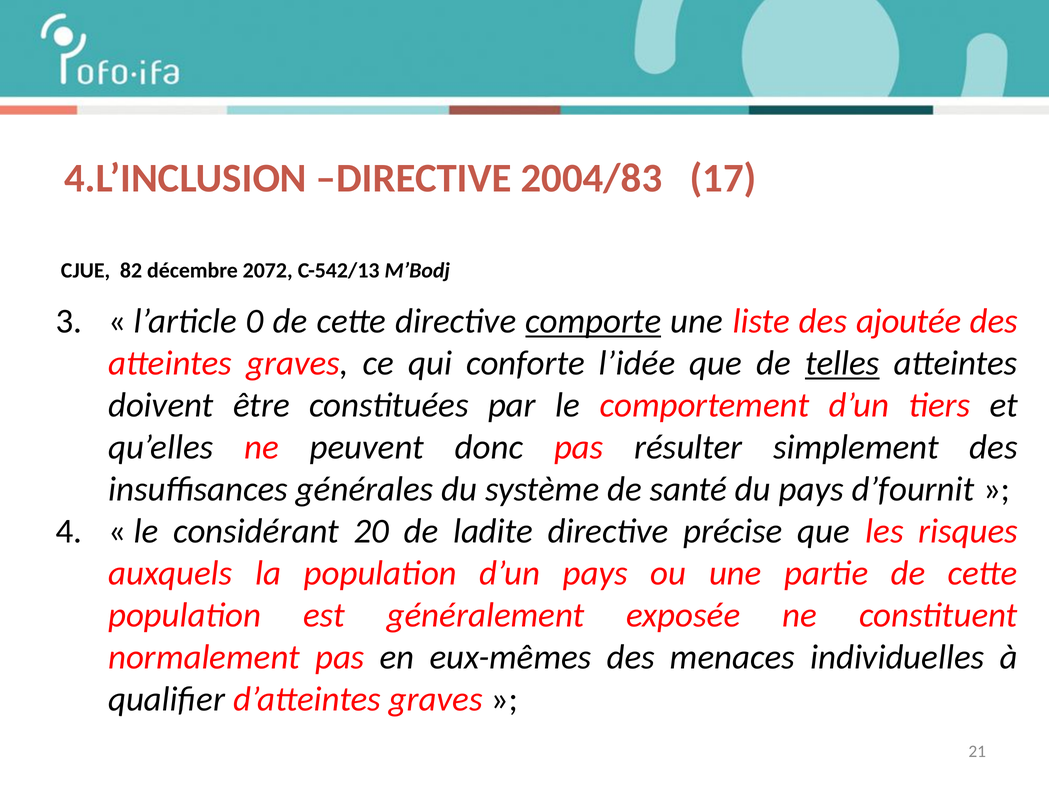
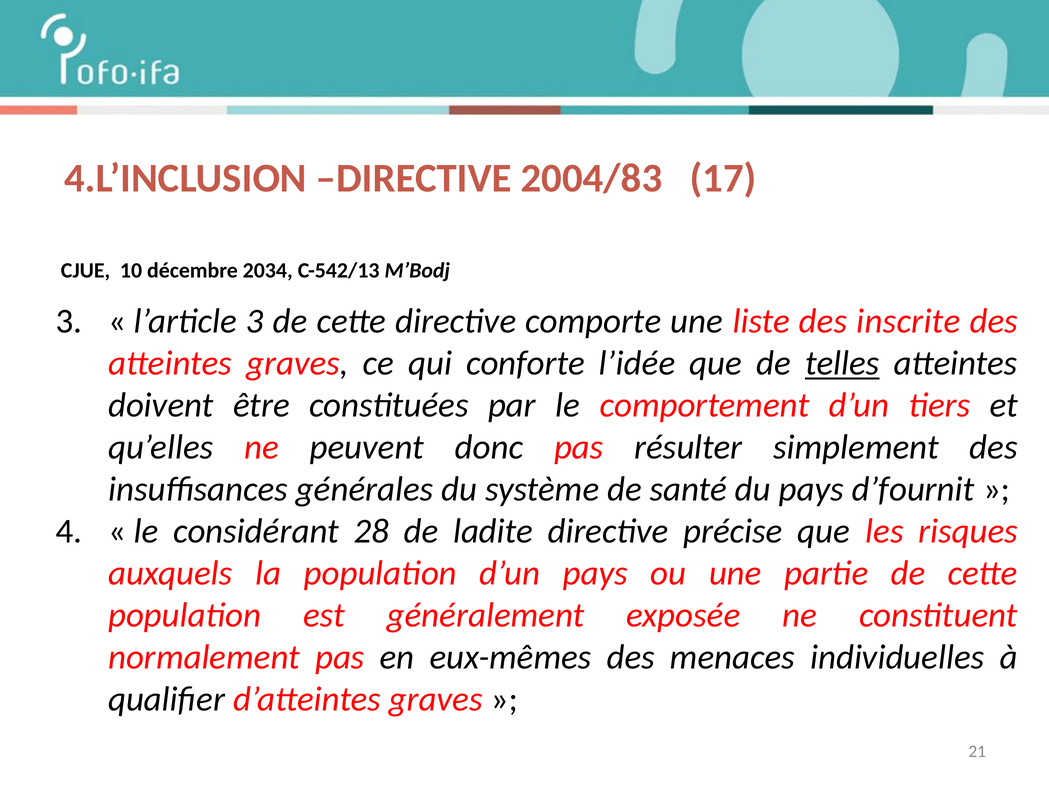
82: 82 -> 10 (131, 271)
2072: 2072 -> 2034 (268, 271)
l’article 0: 0 -> 3 (255, 321)
comporte underline: present -> none (593, 321)
ajoutée: ajoutée -> inscrite (908, 321)
20: 20 -> 28 (371, 531)
